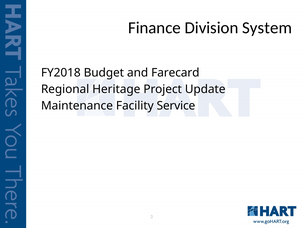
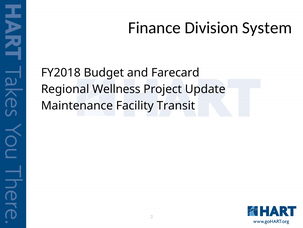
Heritage: Heritage -> Wellness (116, 89)
Service: Service -> Transit (176, 105)
